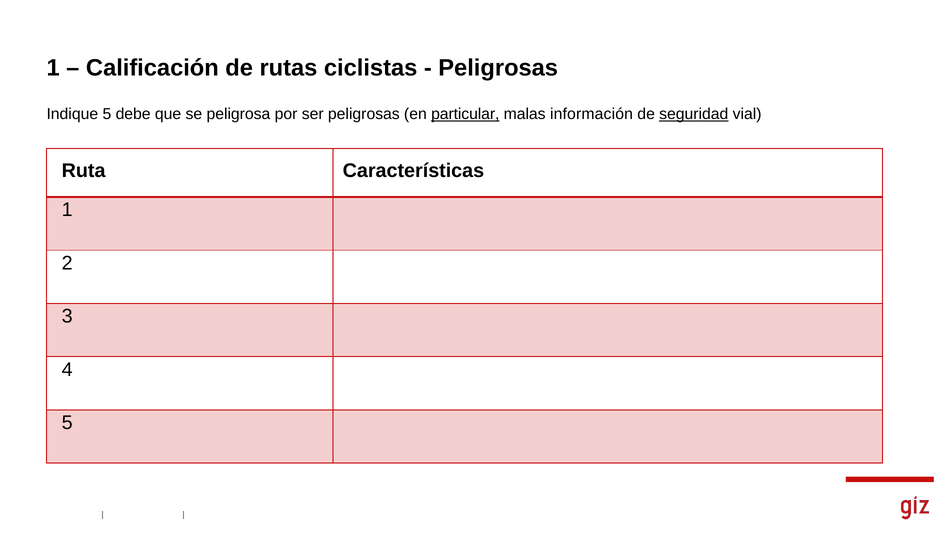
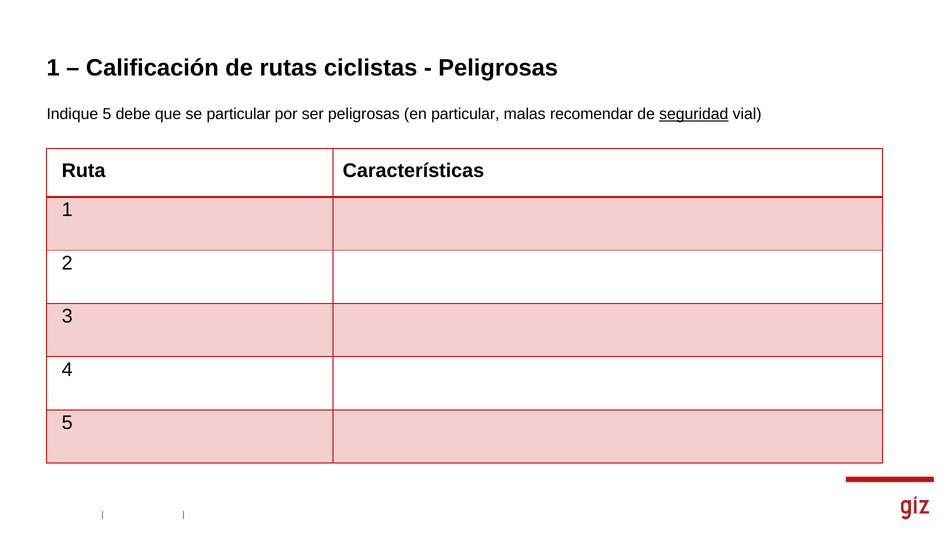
se peligrosa: peligrosa -> particular (238, 114)
particular underline: present -> none (465, 114)
información: información -> recomendar (592, 114)
